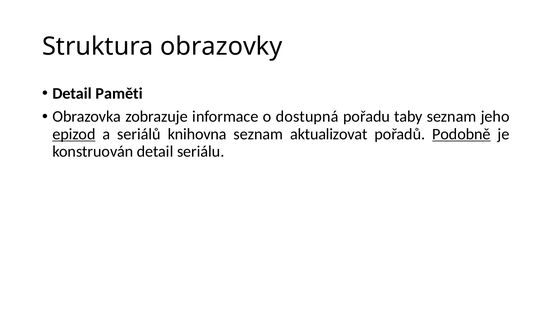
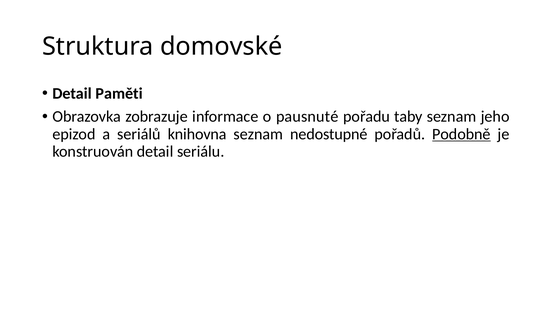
obrazovky: obrazovky -> domovské (221, 46)
dostupná: dostupná -> pausnuté (307, 116)
epizod underline: present -> none (74, 134)
aktualizovat: aktualizovat -> nedostupné (329, 134)
